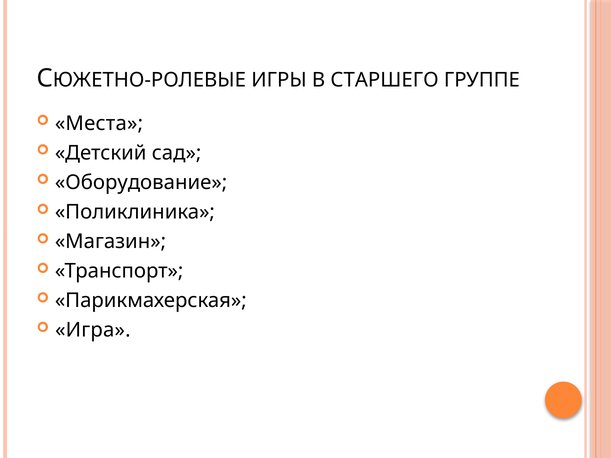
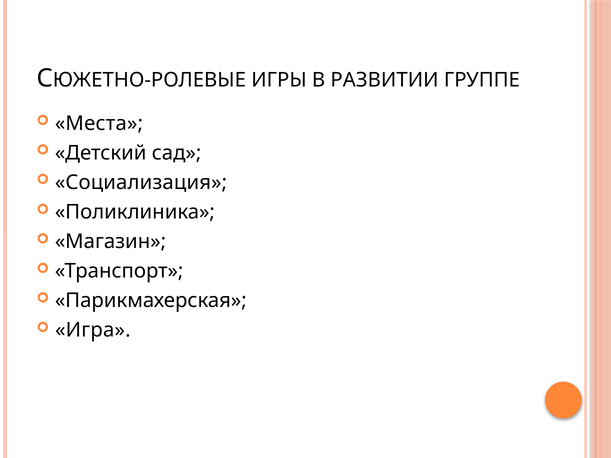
СТАРШЕГО: СТАРШЕГО -> РАЗВИТИИ (385, 80)
Оборудование: Оборудование -> Социализация (141, 183)
